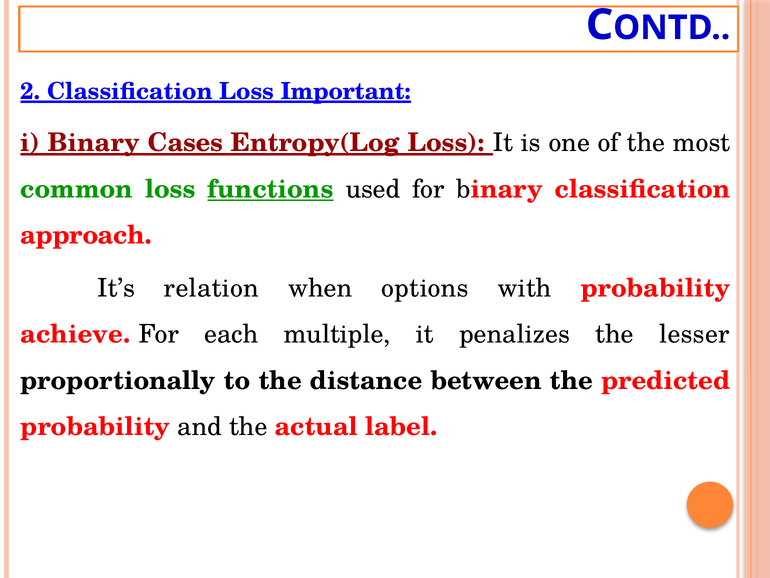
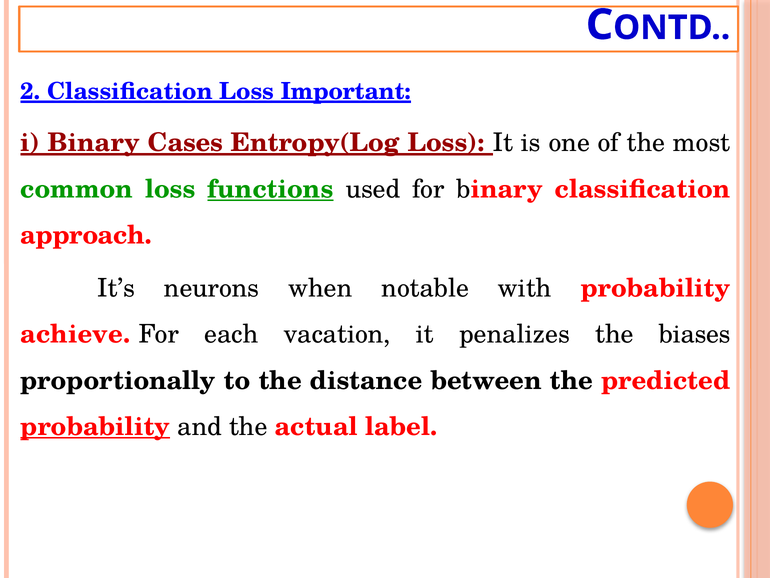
relation: relation -> neurons (212, 288)
options: options -> notable (425, 288)
multiple: multiple -> vacation (337, 334)
lesser: lesser -> biases (695, 334)
probability underline: none -> present (95, 426)
